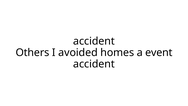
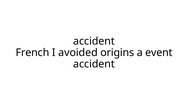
Others: Others -> French (32, 52)
homes: homes -> origins (117, 52)
